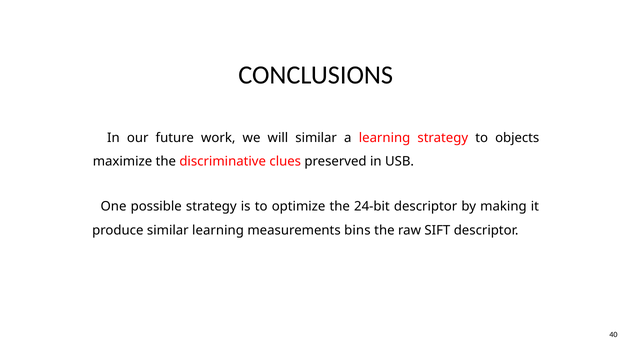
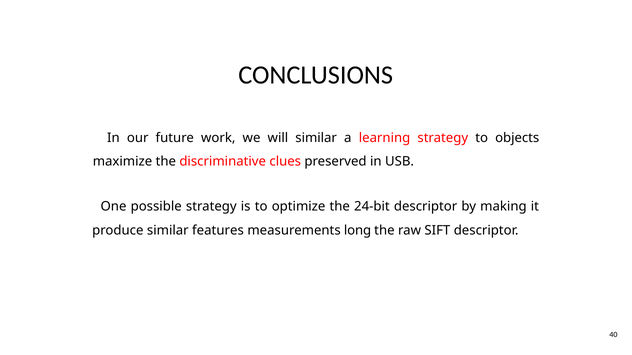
similar learning: learning -> features (218, 231)
bins: bins -> long (358, 231)
